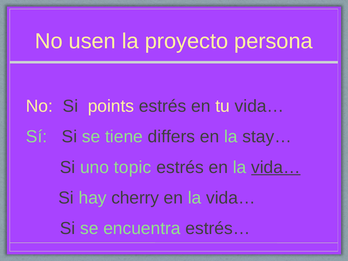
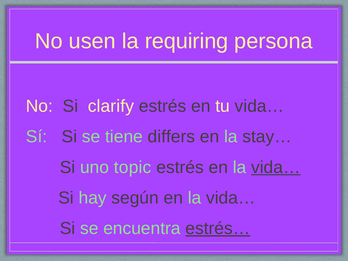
proyecto: proyecto -> requiring (187, 41)
points: points -> clarify (111, 106)
cherry: cherry -> según (135, 198)
estrés… underline: none -> present (218, 228)
